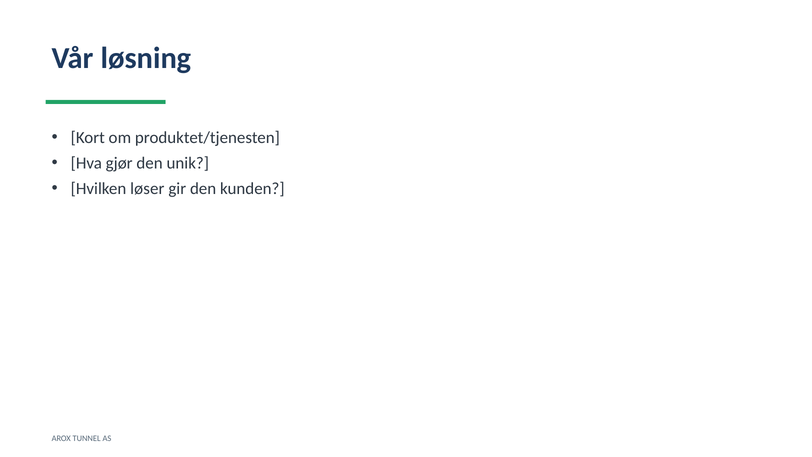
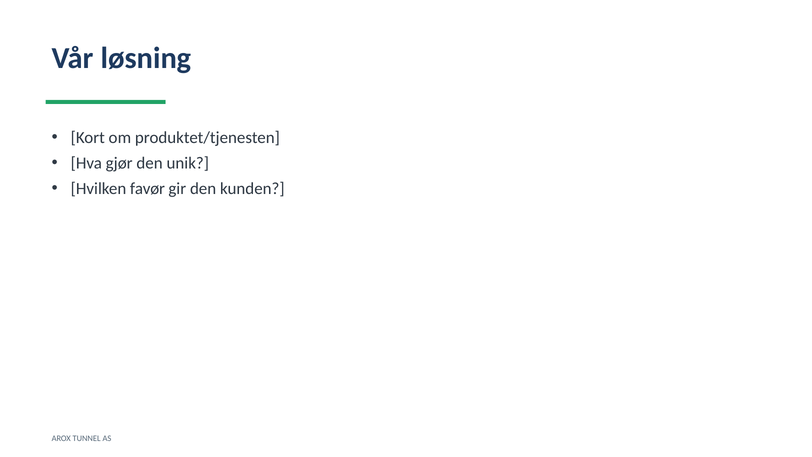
løser: løser -> favør (147, 188)
